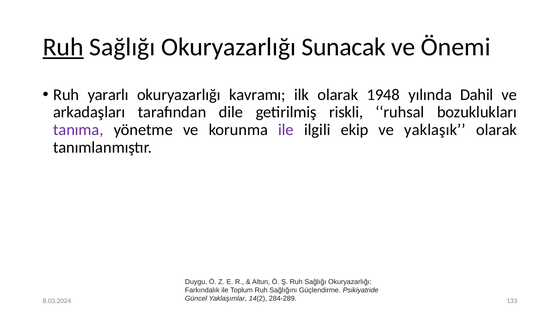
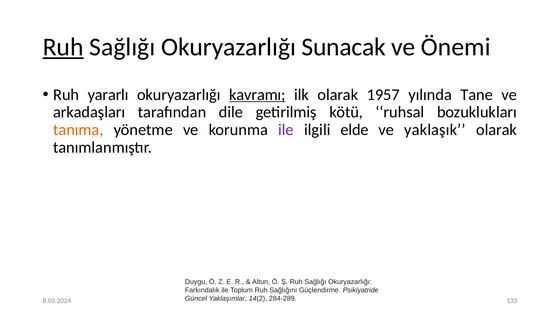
kavramı underline: none -> present (257, 95)
1948: 1948 -> 1957 (383, 95)
Dahil: Dahil -> Tane (477, 95)
riskli: riskli -> kötü (346, 112)
tanıma colour: purple -> orange (78, 130)
ekip: ekip -> elde (355, 130)
